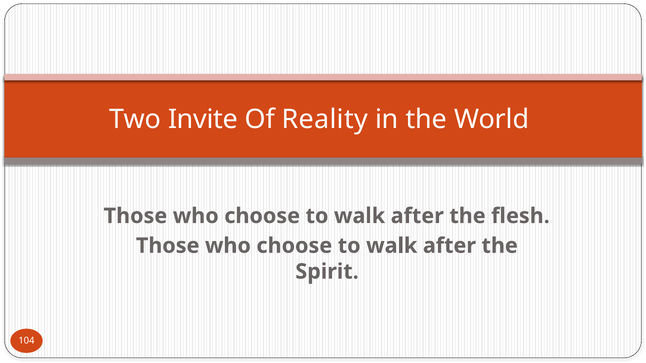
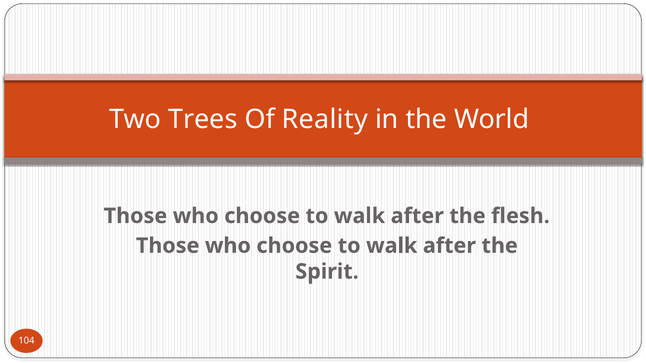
Invite: Invite -> Trees (203, 119)
